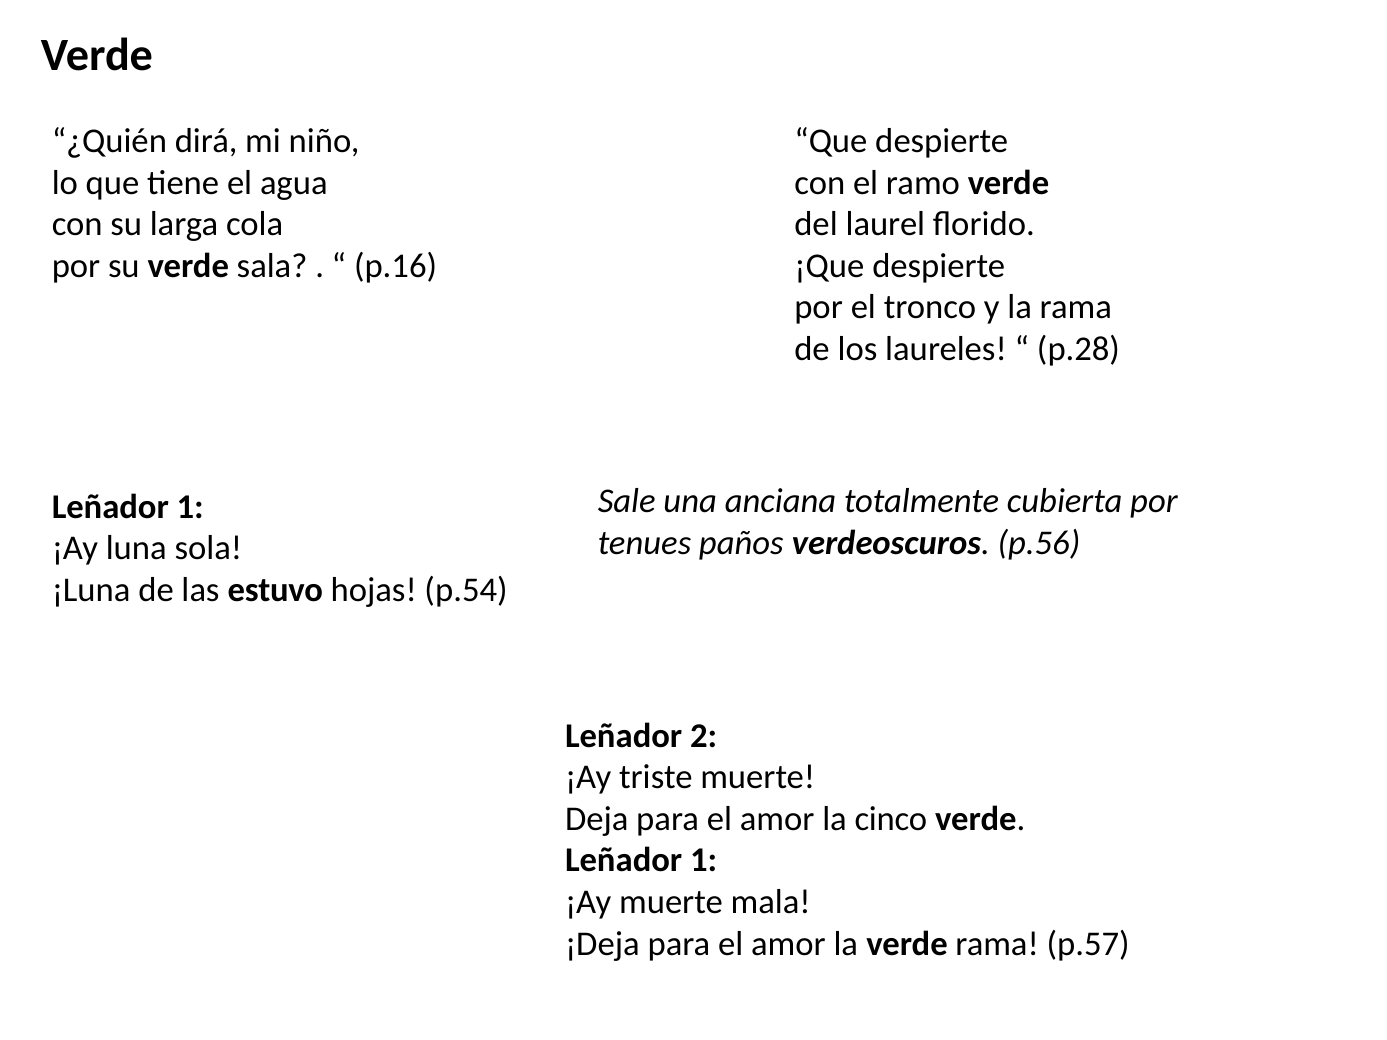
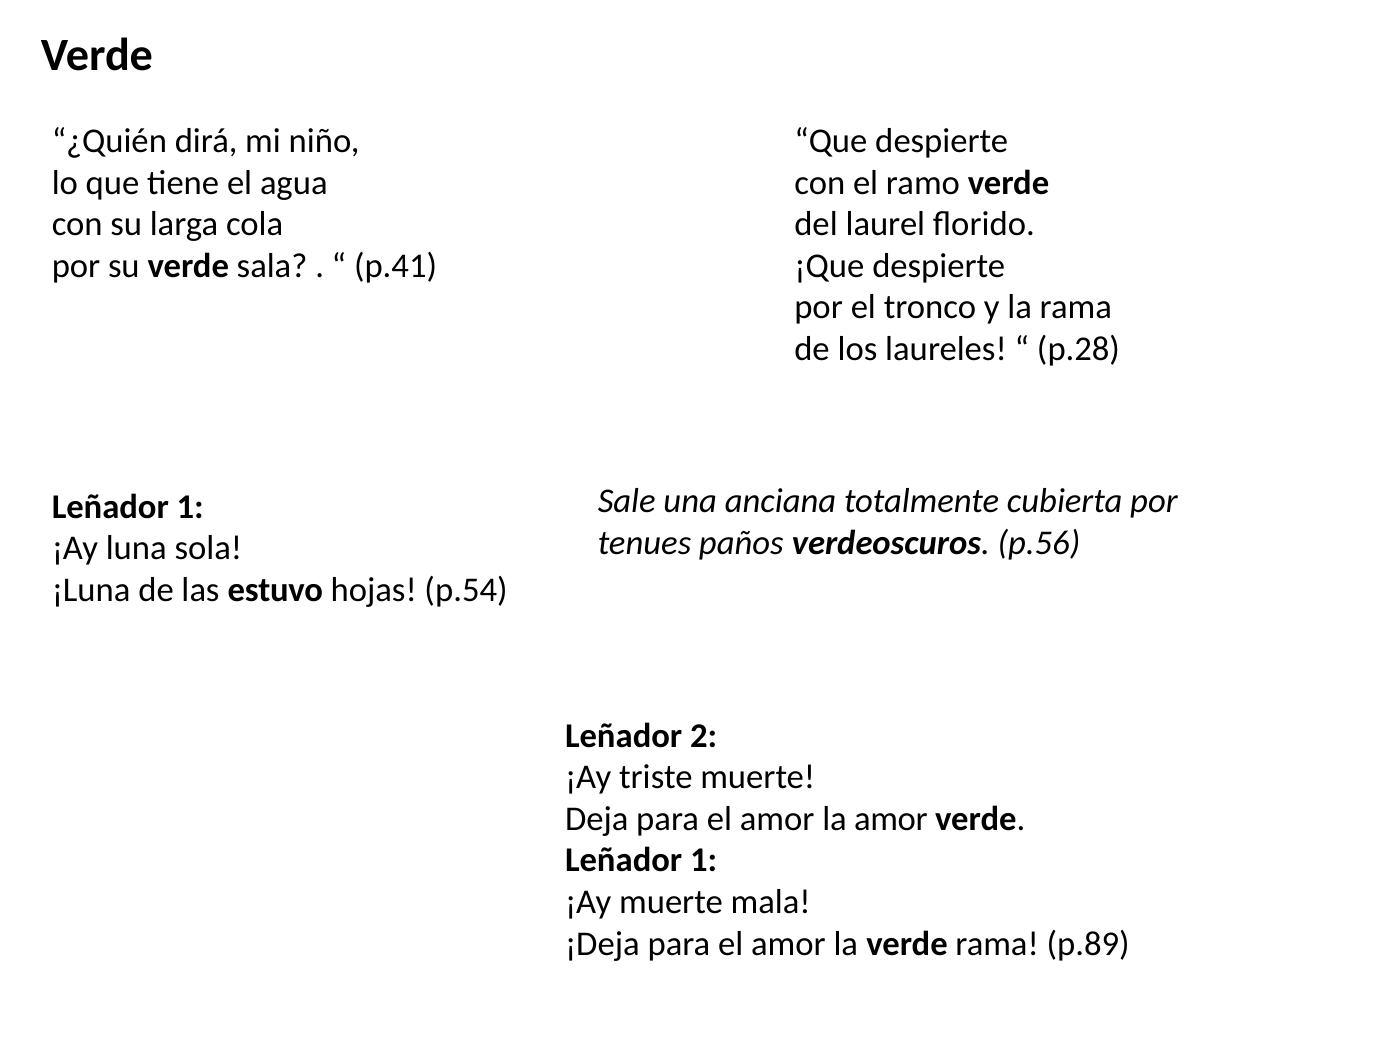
p.16: p.16 -> p.41 (396, 266)
la cinco: cinco -> amor (891, 819)
p.57: p.57 -> p.89 (1088, 944)
